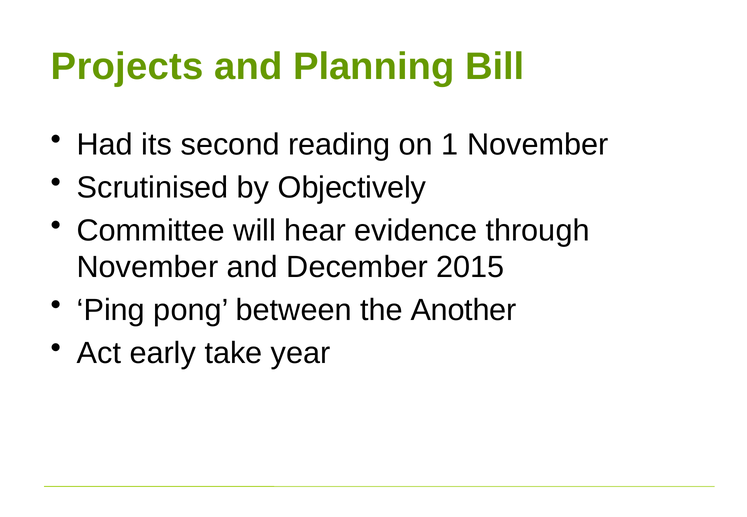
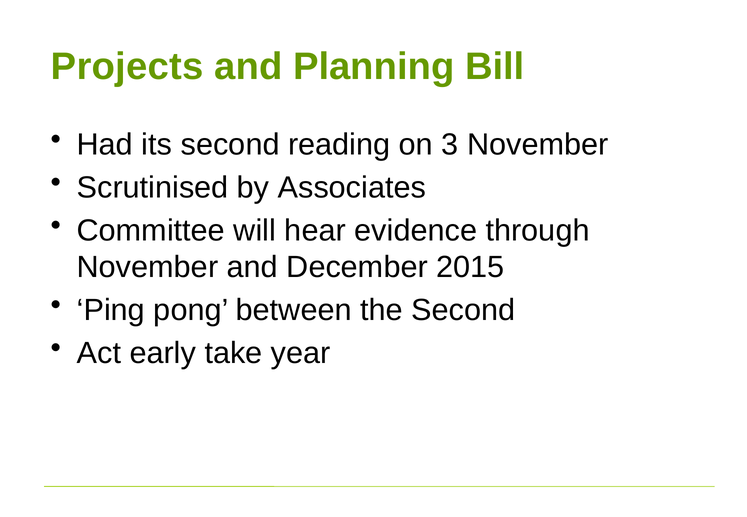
1: 1 -> 3 (450, 145)
Objectively: Objectively -> Associates (352, 188)
the Another: Another -> Second (463, 310)
